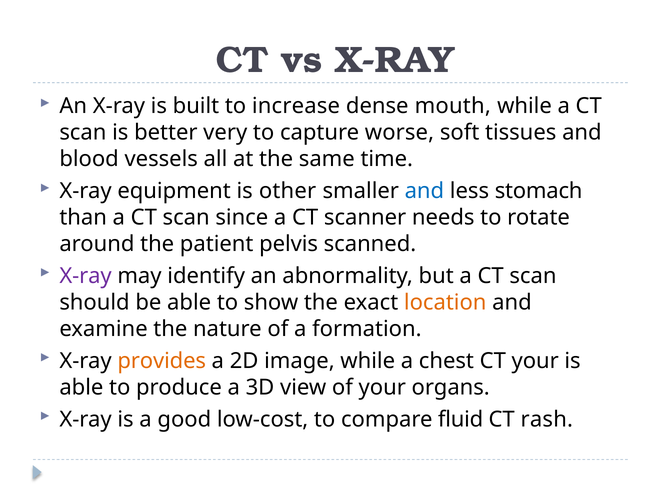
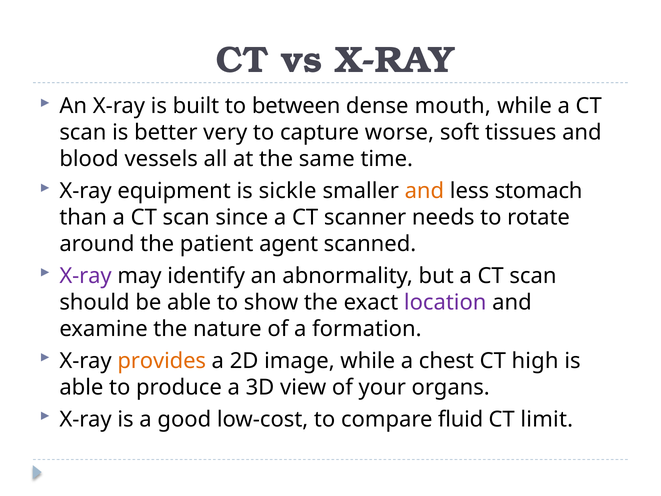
increase: increase -> between (296, 106)
other: other -> sickle (288, 191)
and colour: blue -> orange (424, 191)
pelvis: pelvis -> agent (289, 244)
location colour: orange -> purple (445, 302)
CT your: your -> high (535, 361)
rash: rash -> limit (547, 419)
